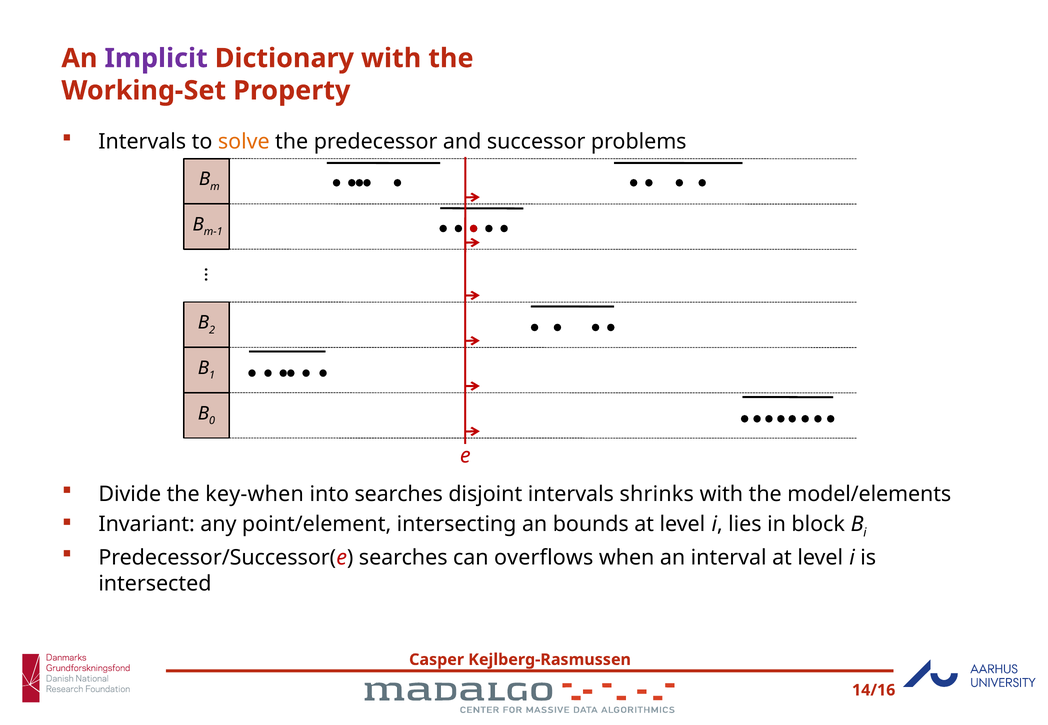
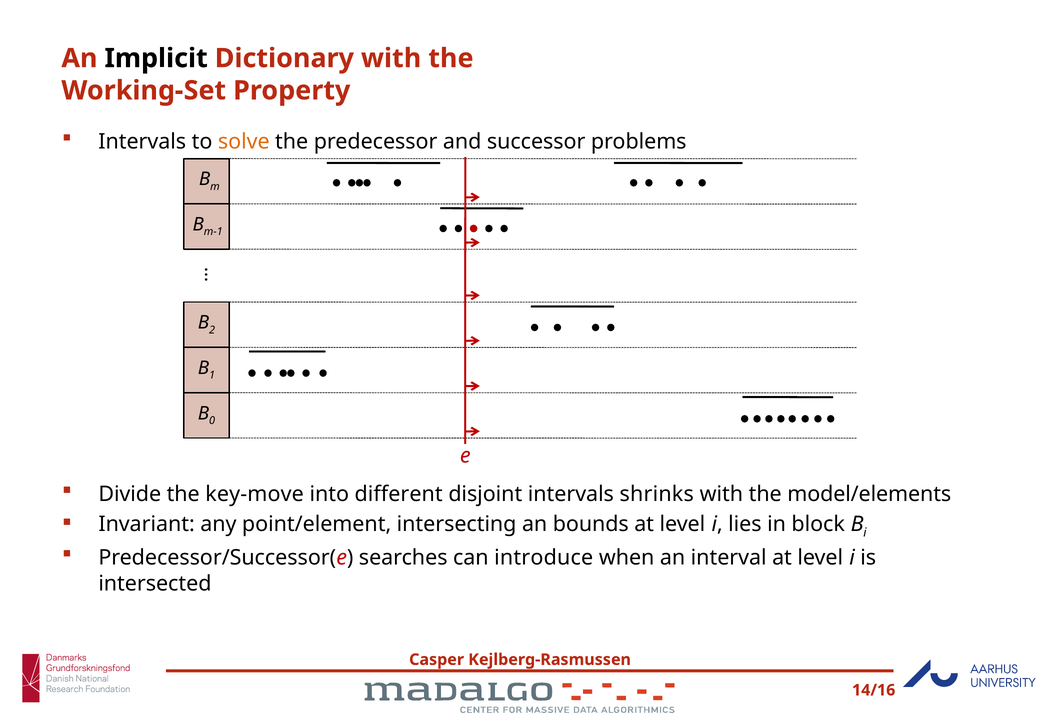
Implicit colour: purple -> black (156, 58)
key-when: key-when -> key-move (255, 495)
into searches: searches -> different (399, 495)
overflows: overflows -> introduce (544, 558)
